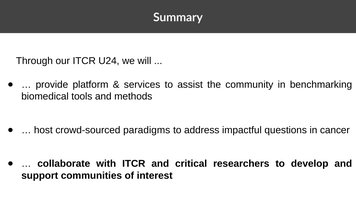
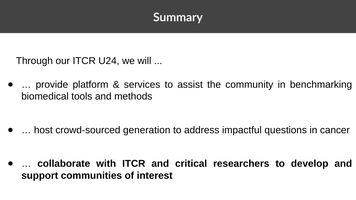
paradigms: paradigms -> generation (147, 130)
